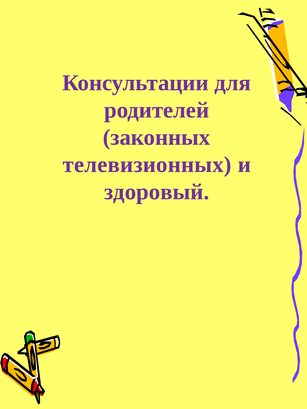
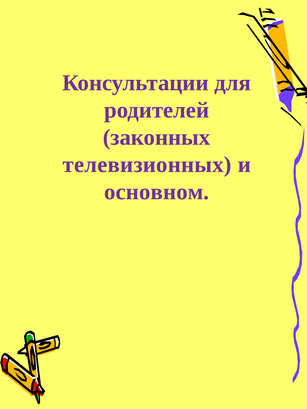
здоровый: здоровый -> основном (157, 192)
